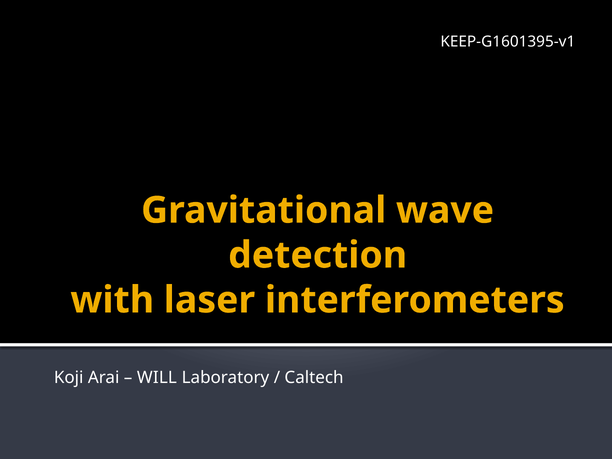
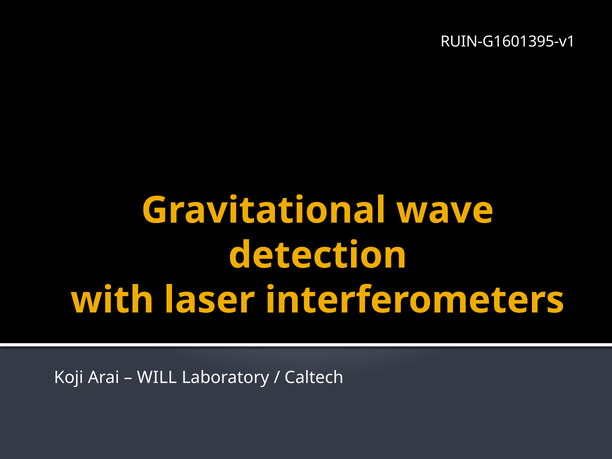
KEEP-G1601395-v1: KEEP-G1601395-v1 -> RUIN-G1601395-v1 (508, 42)
